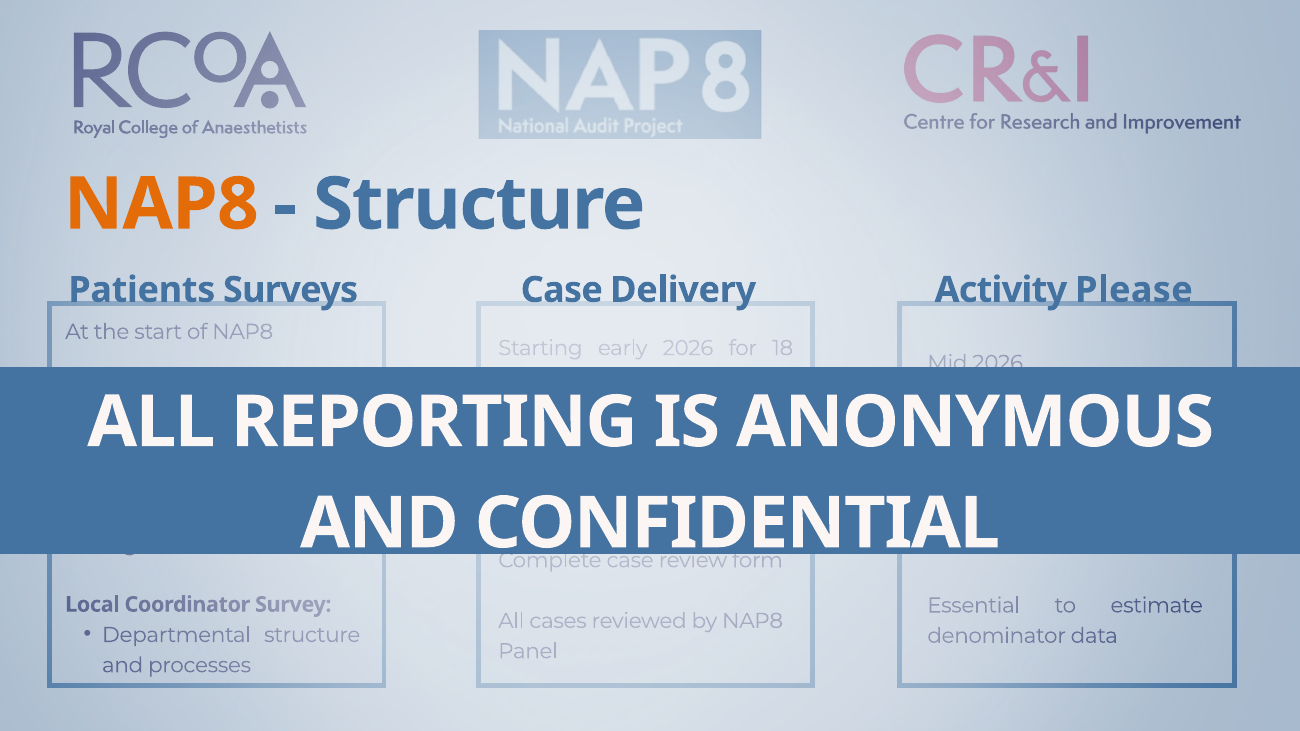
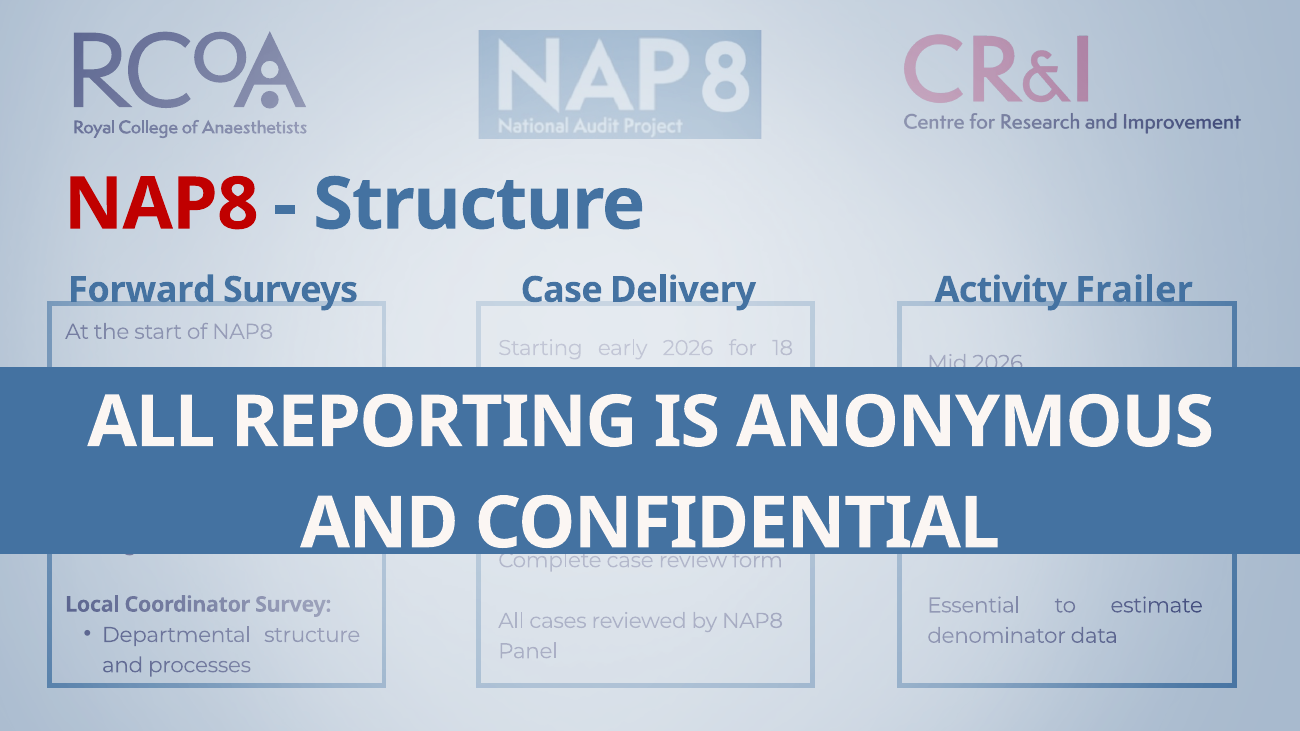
NAP8 colour: orange -> red (161, 205)
Patients: Patients -> Forward (142, 290)
Activity Please: Please -> Frailer (1134, 290)
